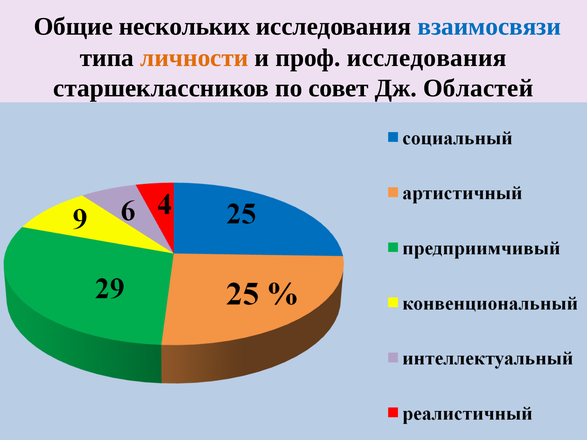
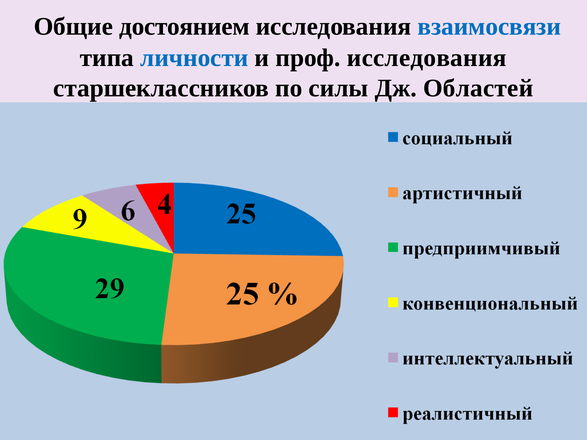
нескольких: нескольких -> достоянием (184, 26)
личности colour: orange -> blue (194, 58)
совет: совет -> силы (338, 88)
